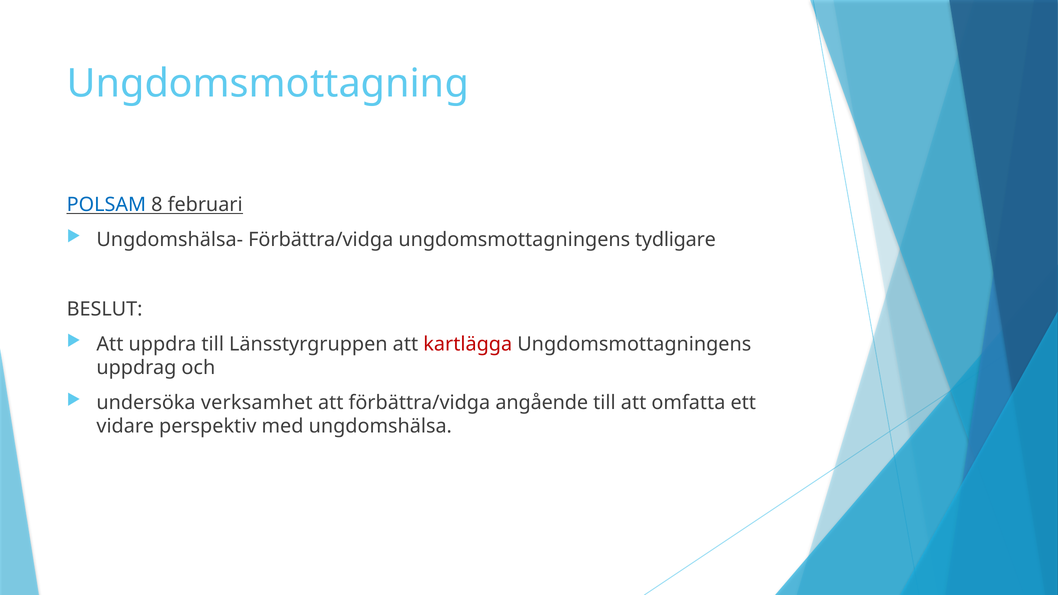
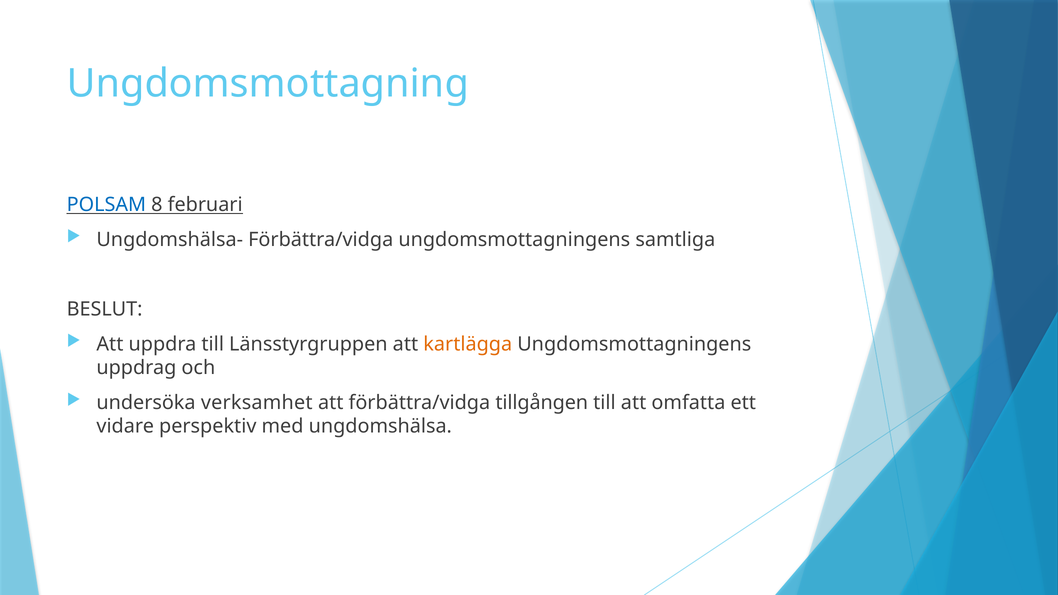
tydligare: tydligare -> samtliga (675, 240)
kartlägga colour: red -> orange (468, 344)
angående: angående -> tillgången (542, 403)
